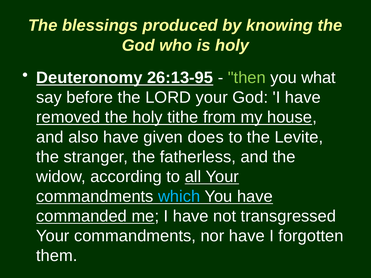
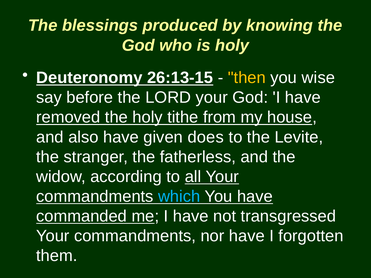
26:13-95: 26:13-95 -> 26:13-15 (180, 78)
then colour: light green -> yellow (247, 78)
what: what -> wise (318, 78)
